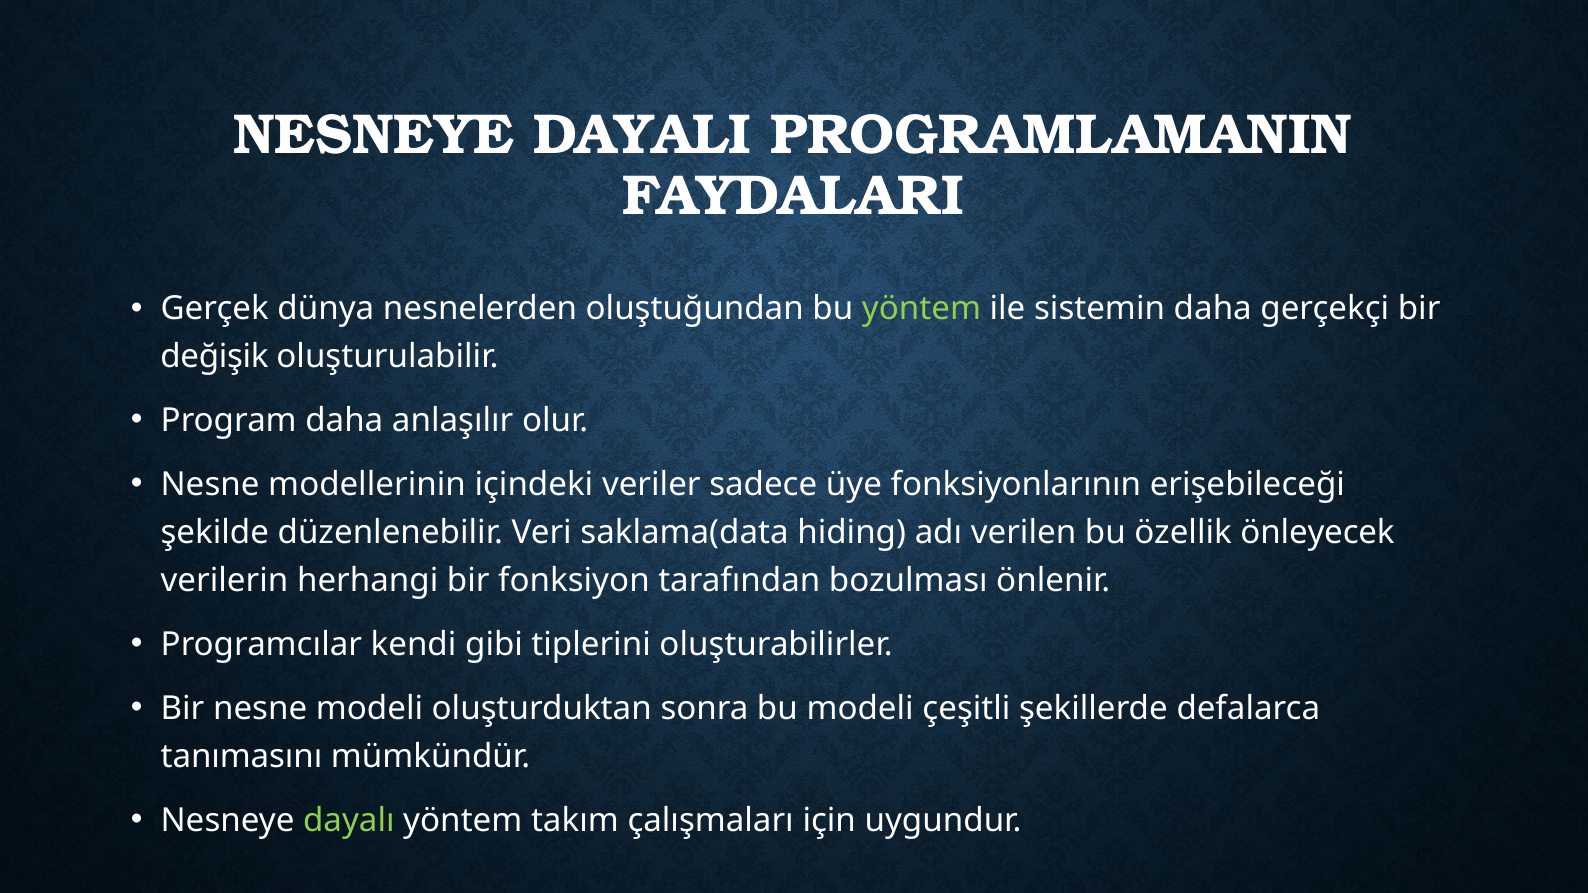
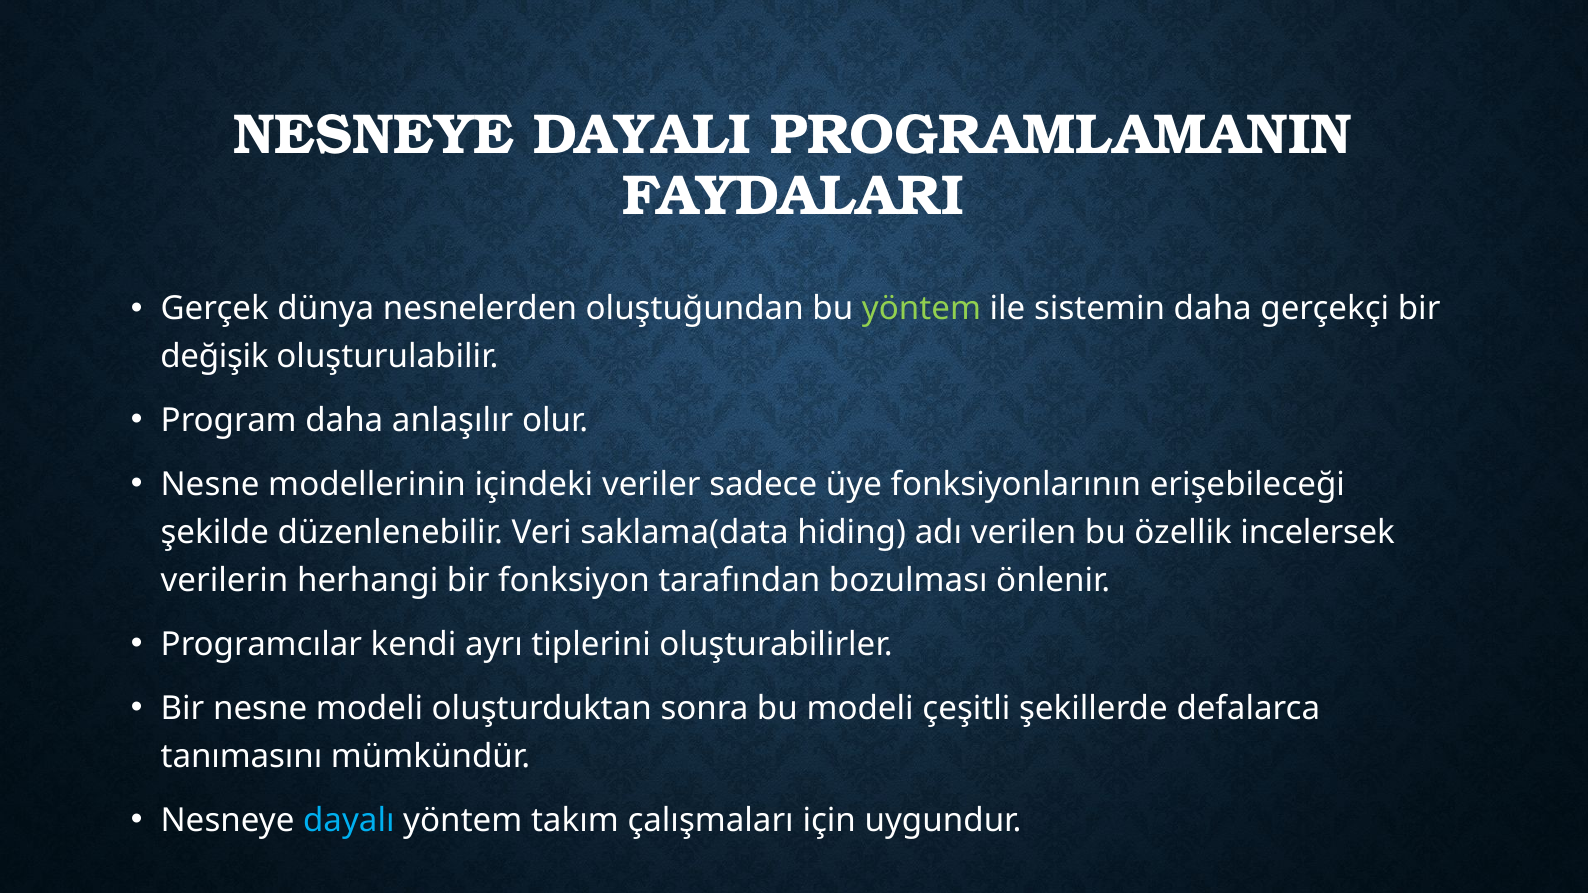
önleyecek: önleyecek -> incelersek (1318, 533)
gibi: gibi -> ayrı (494, 645)
dayalı colour: light green -> light blue (349, 821)
